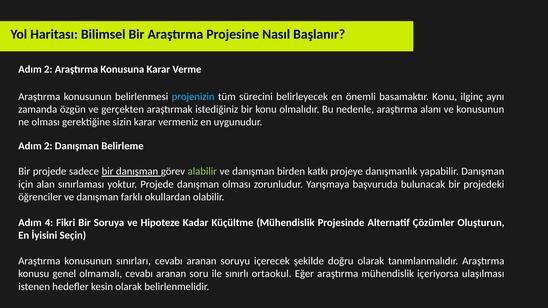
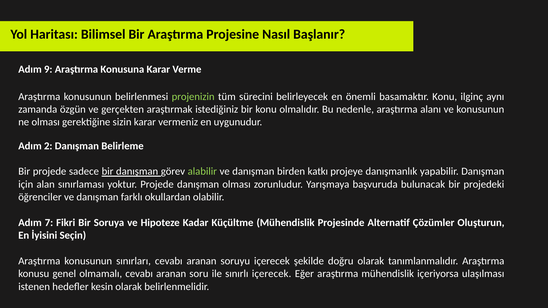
2: 2 -> 9 (48, 69)
projenizin colour: light blue -> light green (193, 97)
4: 4 -> 7 (49, 223)
sınırlı ortaokul: ortaokul -> içerecek (272, 274)
